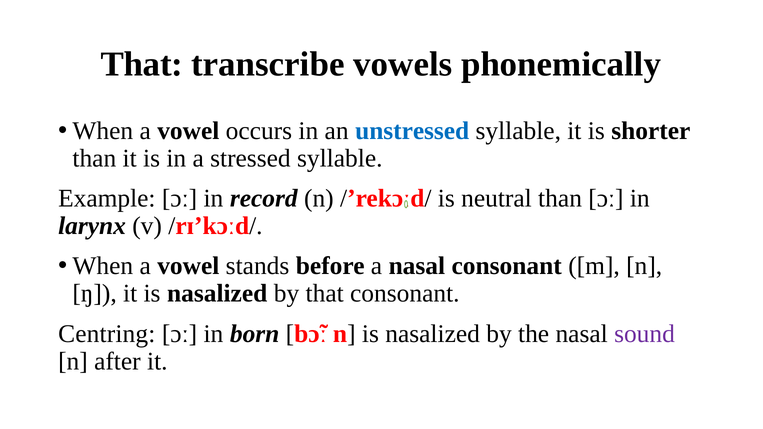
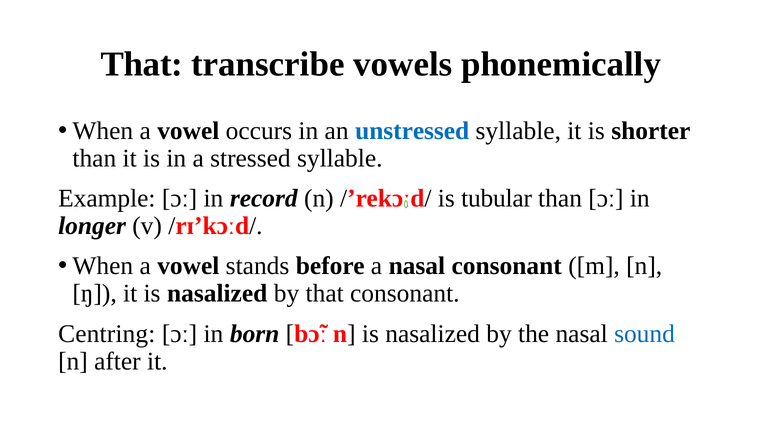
neutral: neutral -> tubular (497, 198)
larynx: larynx -> longer (92, 226)
sound colour: purple -> blue (645, 334)
